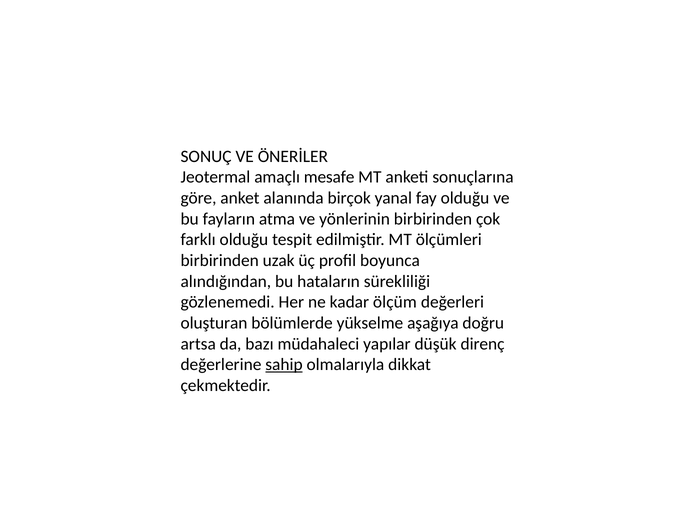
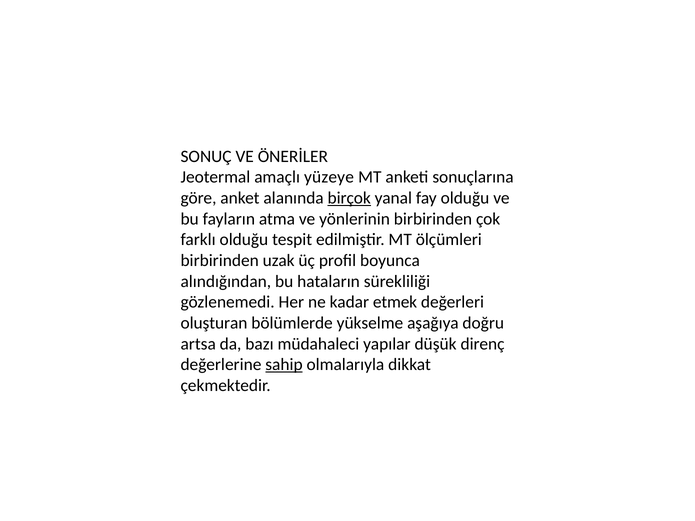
mesafe: mesafe -> yüzeye (329, 177)
birçok underline: none -> present (349, 198)
ölçüm: ölçüm -> etmek (395, 302)
